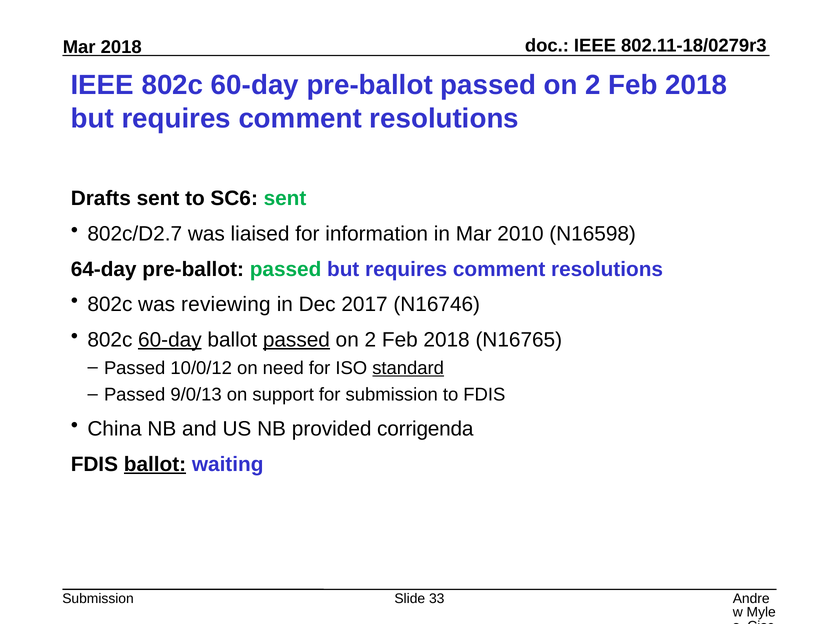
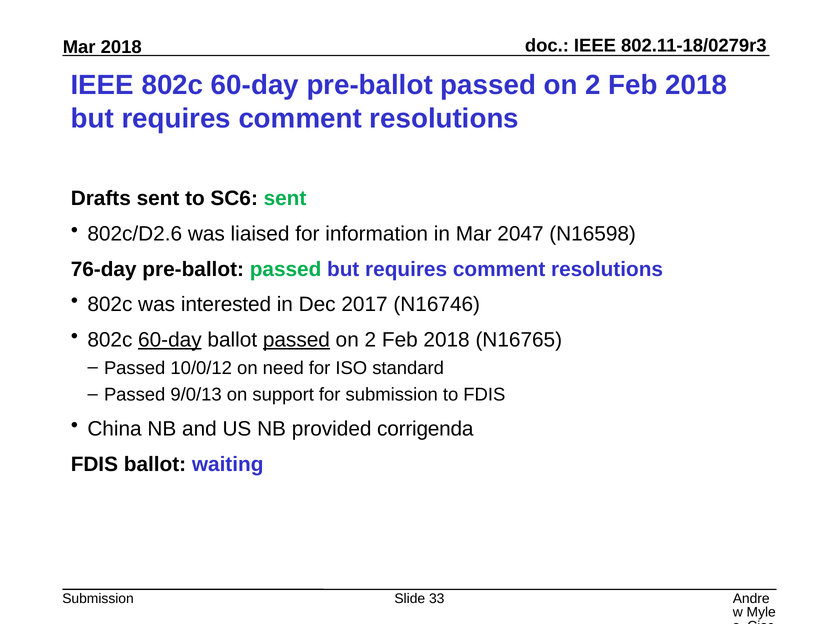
802c/D2.7: 802c/D2.7 -> 802c/D2.6 (135, 234)
2010: 2010 -> 2047 (520, 234)
64-day: 64-day -> 76-day (104, 269)
reviewing: reviewing -> interested (226, 305)
standard underline: present -> none (408, 368)
ballot underline: present -> none (155, 464)
